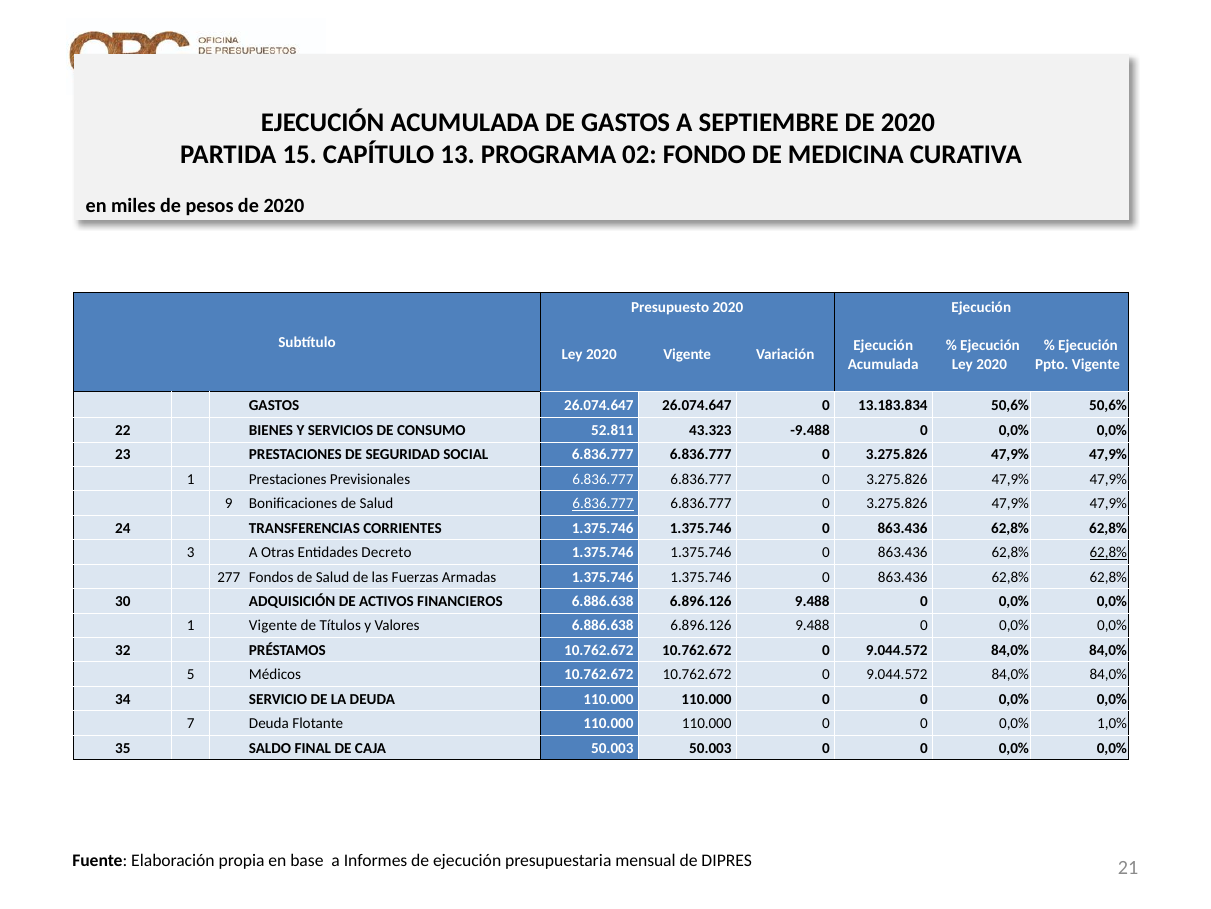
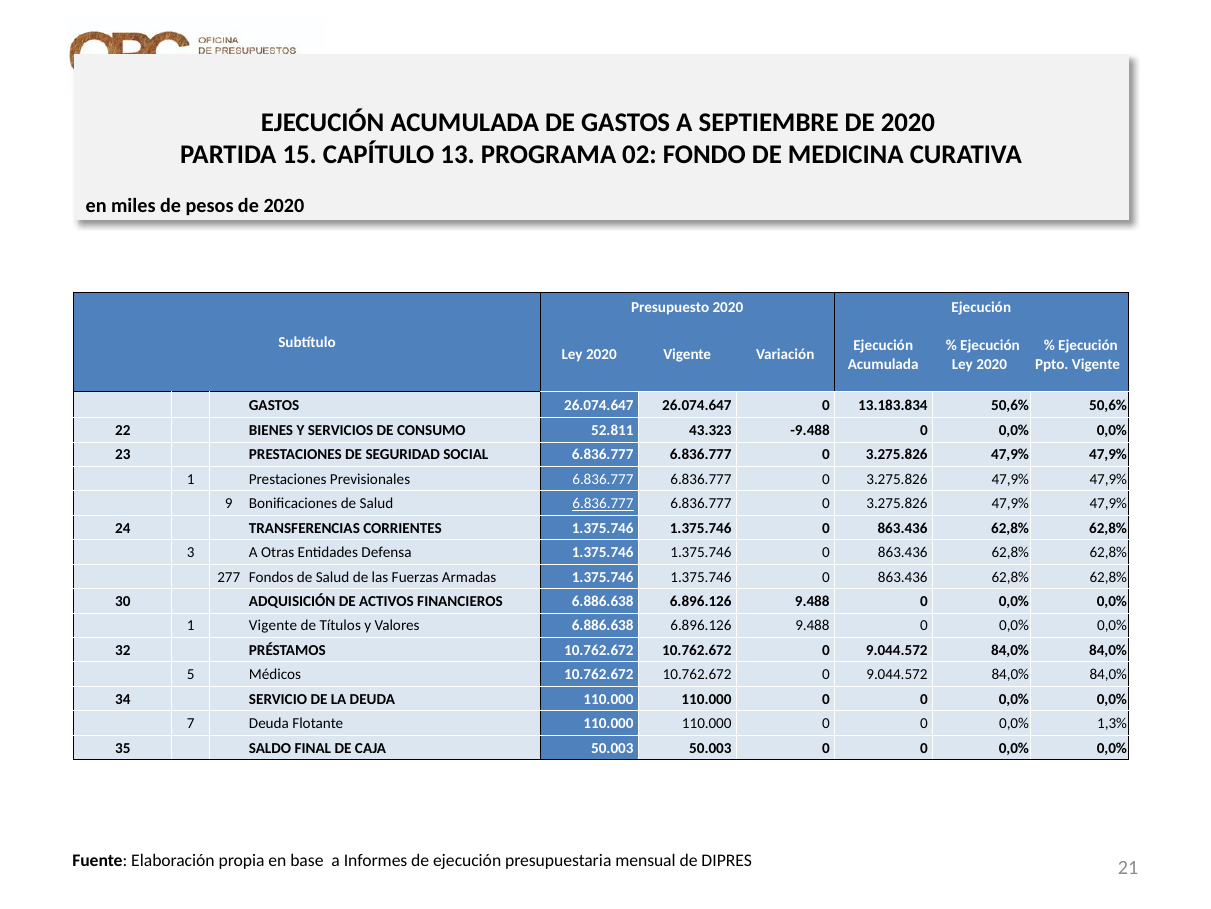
Decreto: Decreto -> Defensa (387, 552)
62,8% underline: present -> none (1108, 552)
1,0%: 1,0% -> 1,3% (1112, 723)
